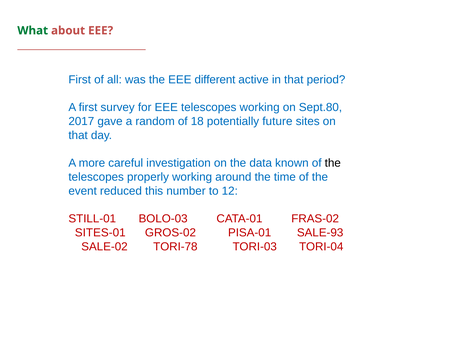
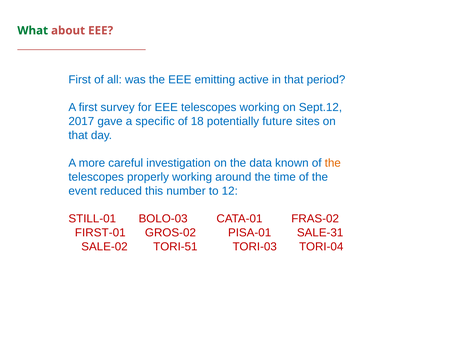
different: different -> emitting (215, 80)
Sept.80: Sept.80 -> Sept.12 (320, 107)
random: random -> specific (155, 121)
the colour: black -> orange (333, 163)
SITES-01: SITES-01 -> FIRST-01 (100, 233)
SALE-93: SALE-93 -> SALE-31 (320, 233)
TORI-78: TORI-78 -> TORI-51 (175, 247)
